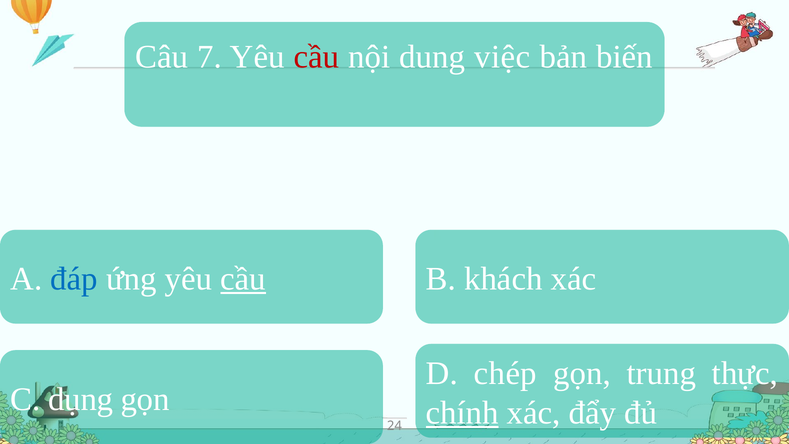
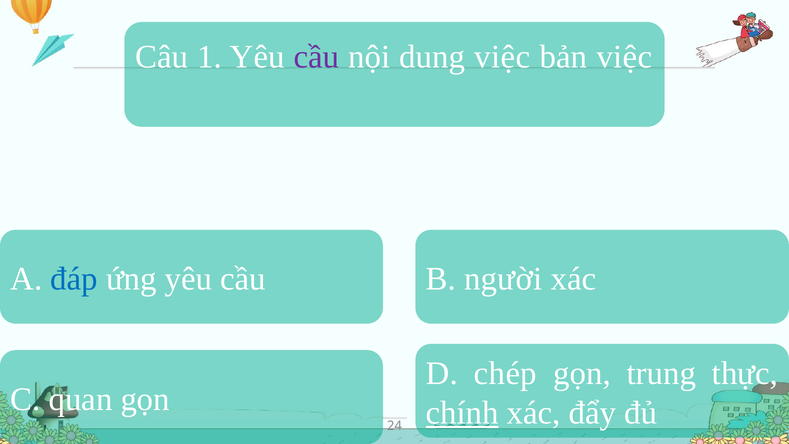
7: 7 -> 1 (210, 57)
cầu colour: red -> purple (316, 57)
bản biến: biến -> việc (624, 57)
cầu underline: present -> none (243, 279)
khách: khách -> người (503, 279)
dụng: dụng -> quan (81, 399)
